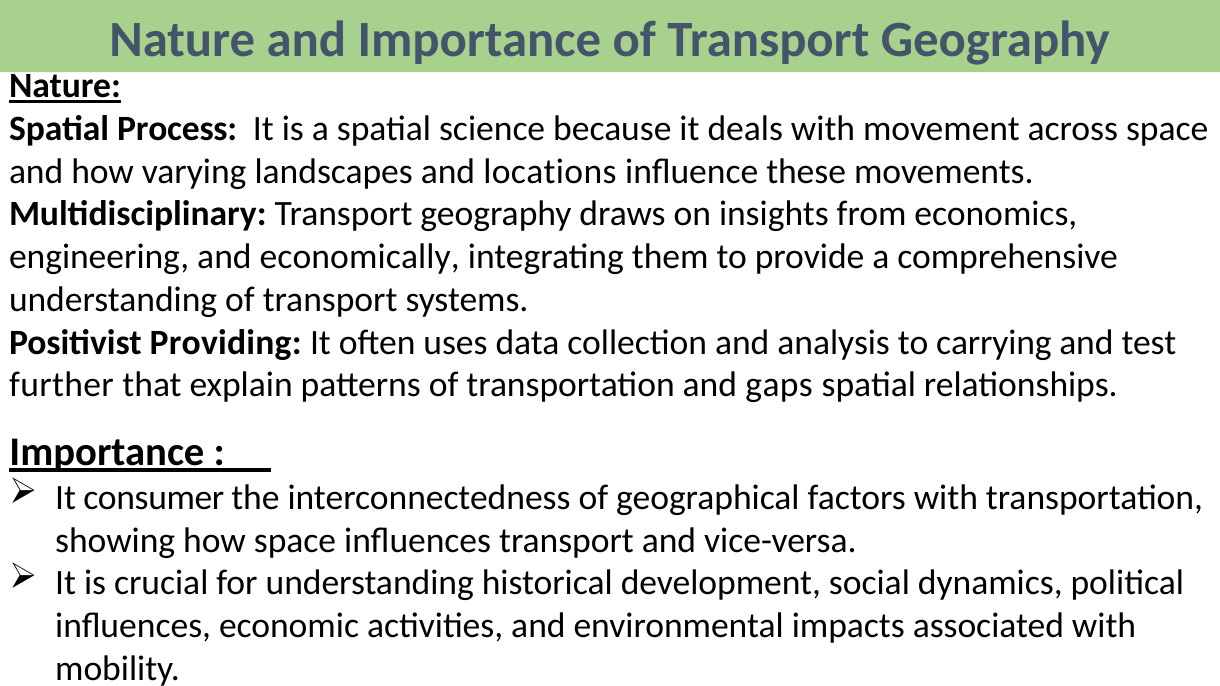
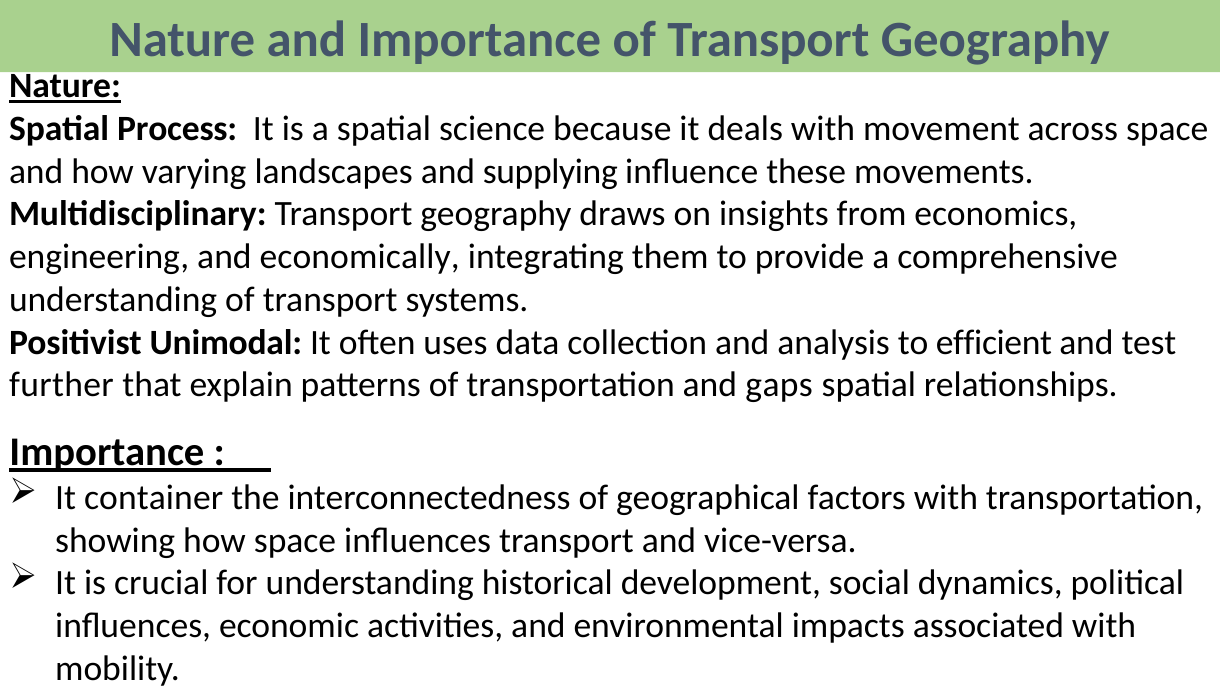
locations: locations -> supplying (550, 172)
Providing: Providing -> Unimodal (226, 342)
carrying: carrying -> efficient (994, 342)
consumer: consumer -> container (154, 498)
